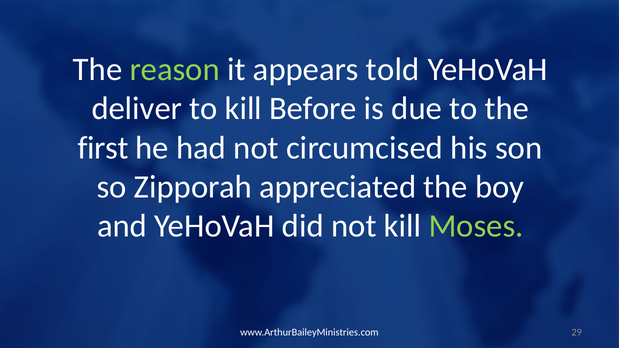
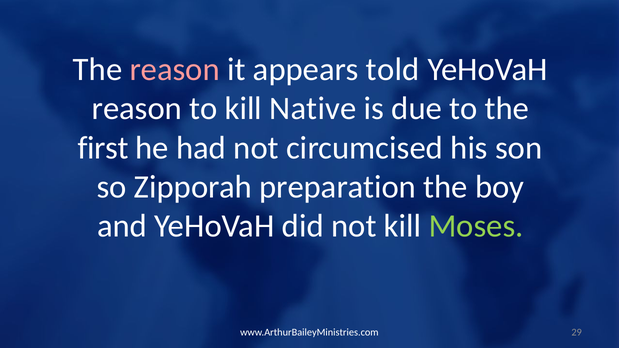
reason colour: light green -> pink (175, 69)
deliver: deliver -> reason (137, 109)
Before: Before -> Native (313, 109)
appreciated: appreciated -> preparation (338, 187)
